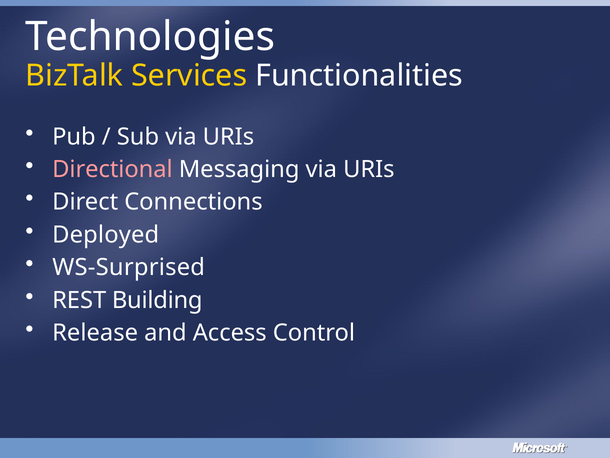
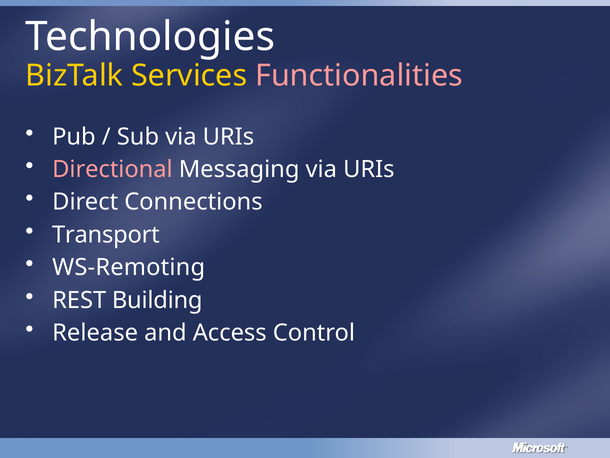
Functionalities colour: white -> pink (359, 75)
Deployed: Deployed -> Transport (106, 235)
WS-Surprised: WS-Surprised -> WS-Remoting (129, 267)
